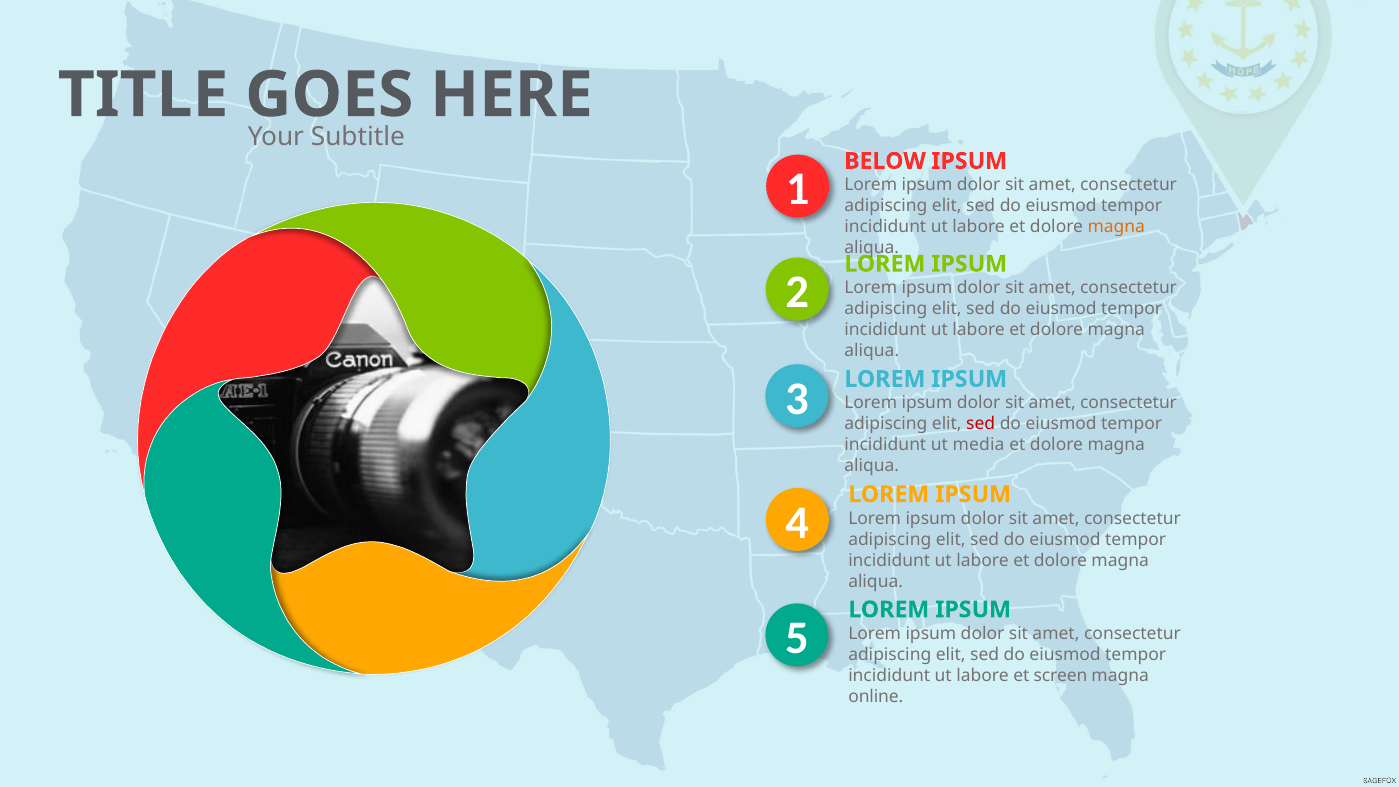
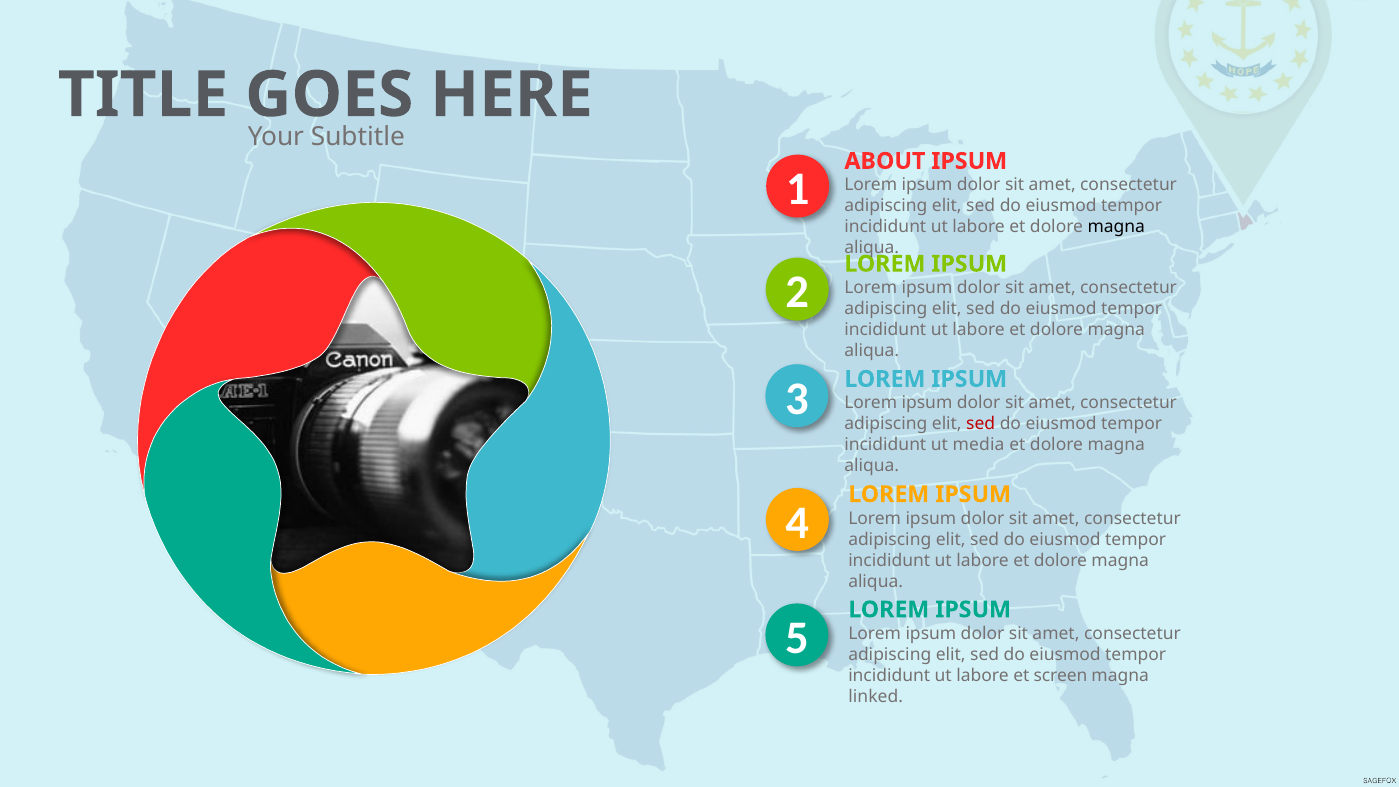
BELOW: BELOW -> ABOUT (885, 161)
magna colour: orange -> black (1116, 227)
online: online -> linked (876, 697)
